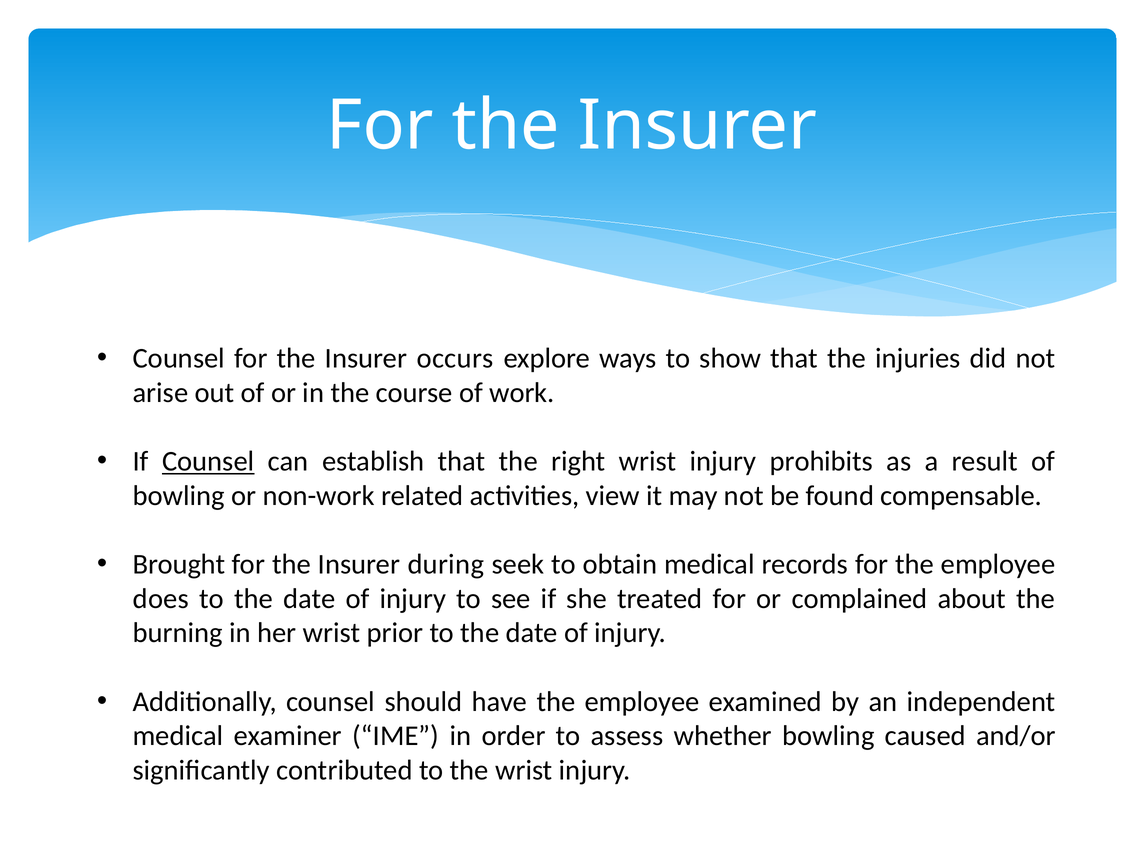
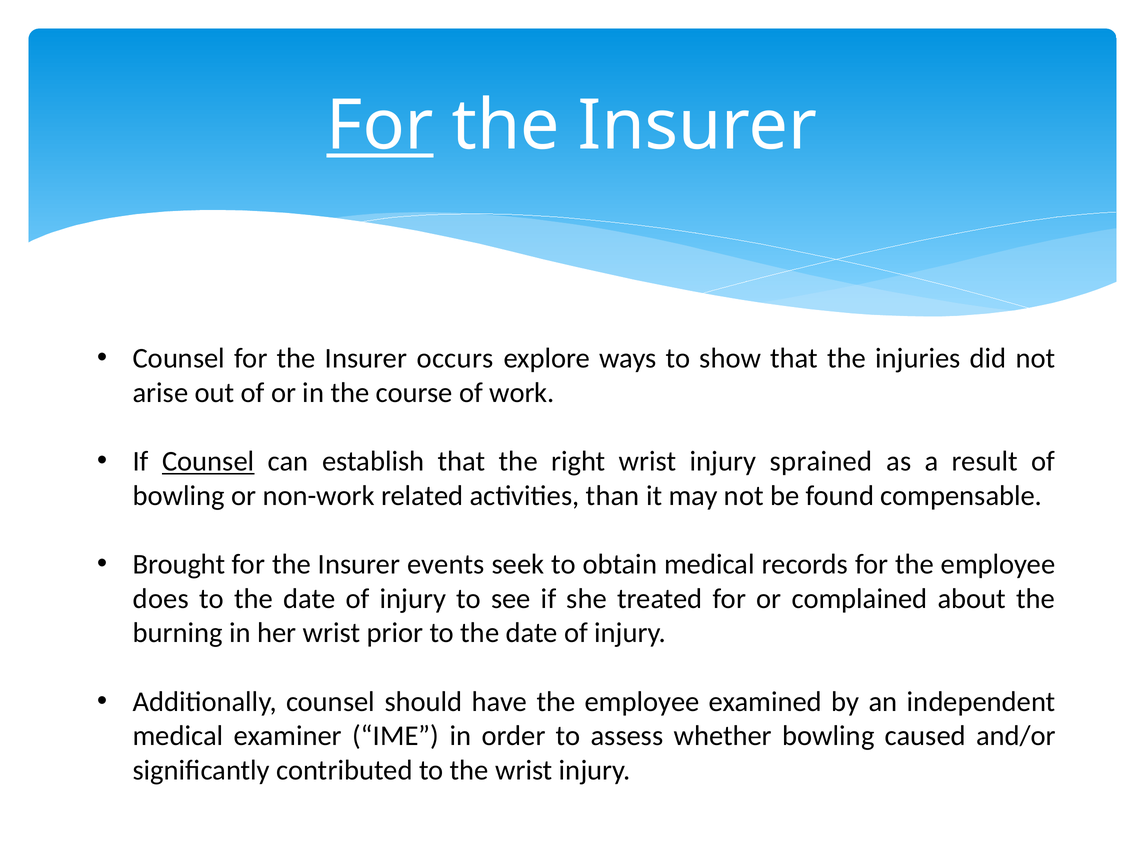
For underline: none -> present (380, 126)
prohibits: prohibits -> sprained (821, 461)
view: view -> than (613, 496)
during: during -> events (446, 564)
